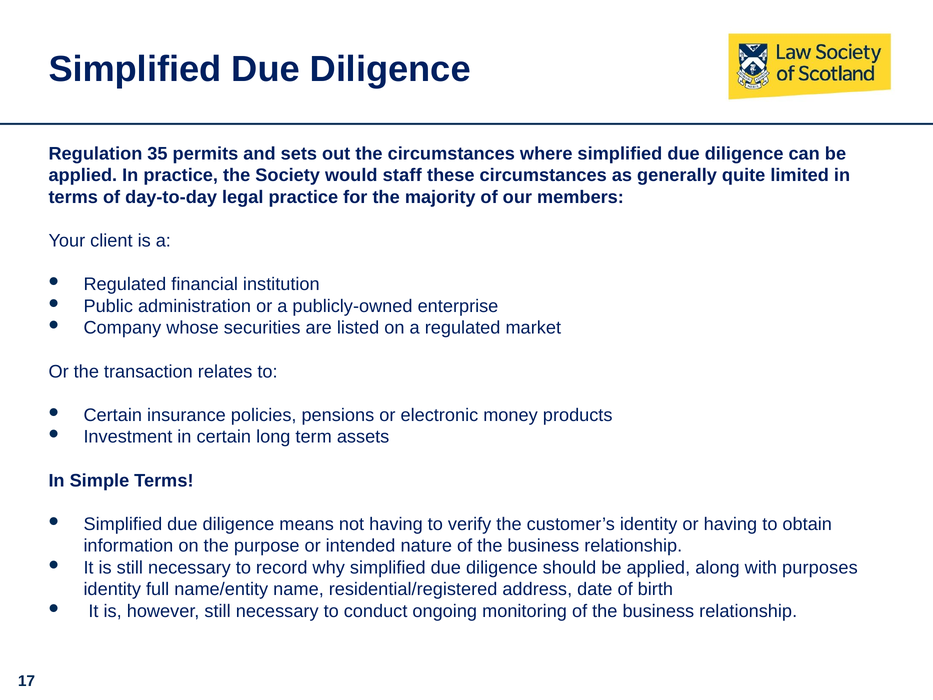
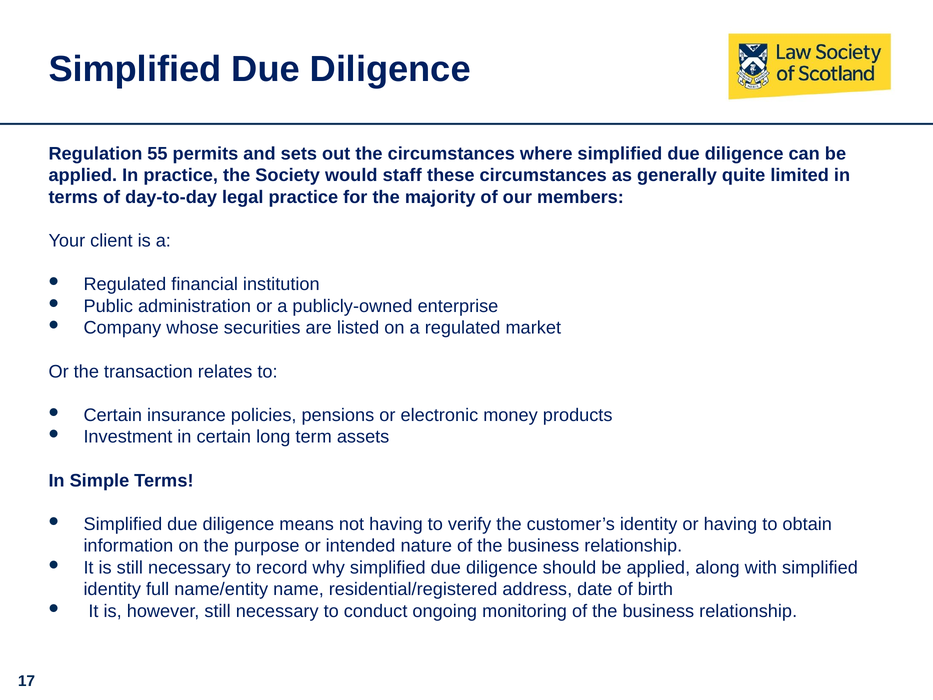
35: 35 -> 55 (157, 154)
with purposes: purposes -> simplified (820, 567)
